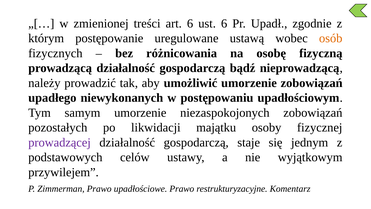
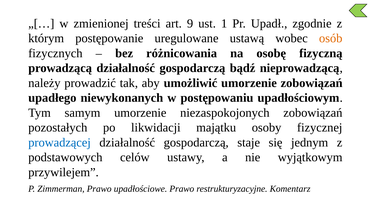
art 6: 6 -> 9 (190, 23)
ust 6: 6 -> 1 (224, 23)
prowadzącej colour: purple -> blue (60, 142)
